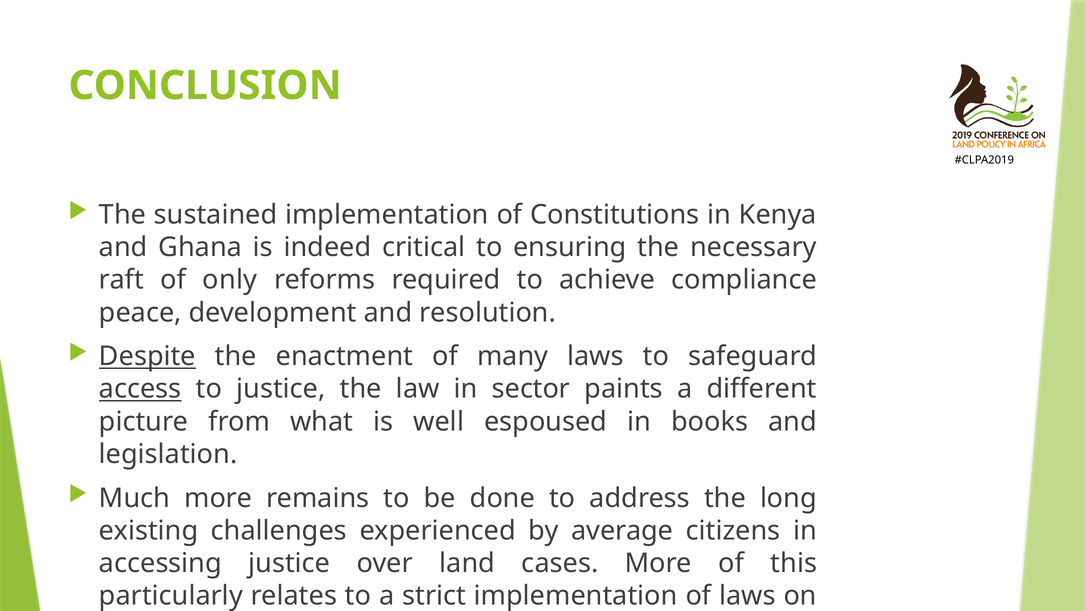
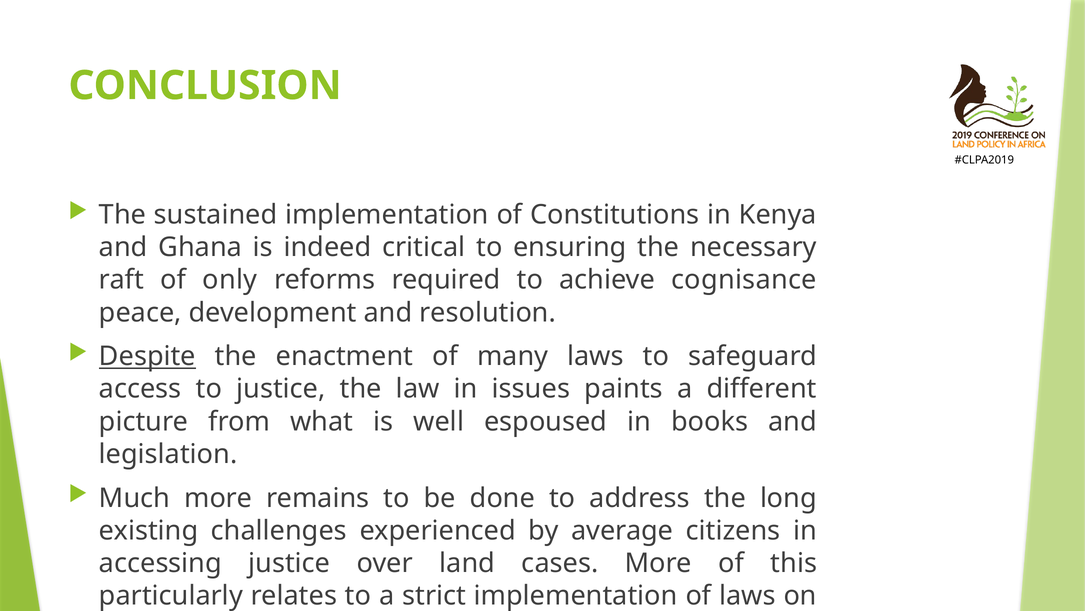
compliance: compliance -> cognisance (744, 280)
access underline: present -> none (140, 389)
sector: sector -> issues (531, 389)
